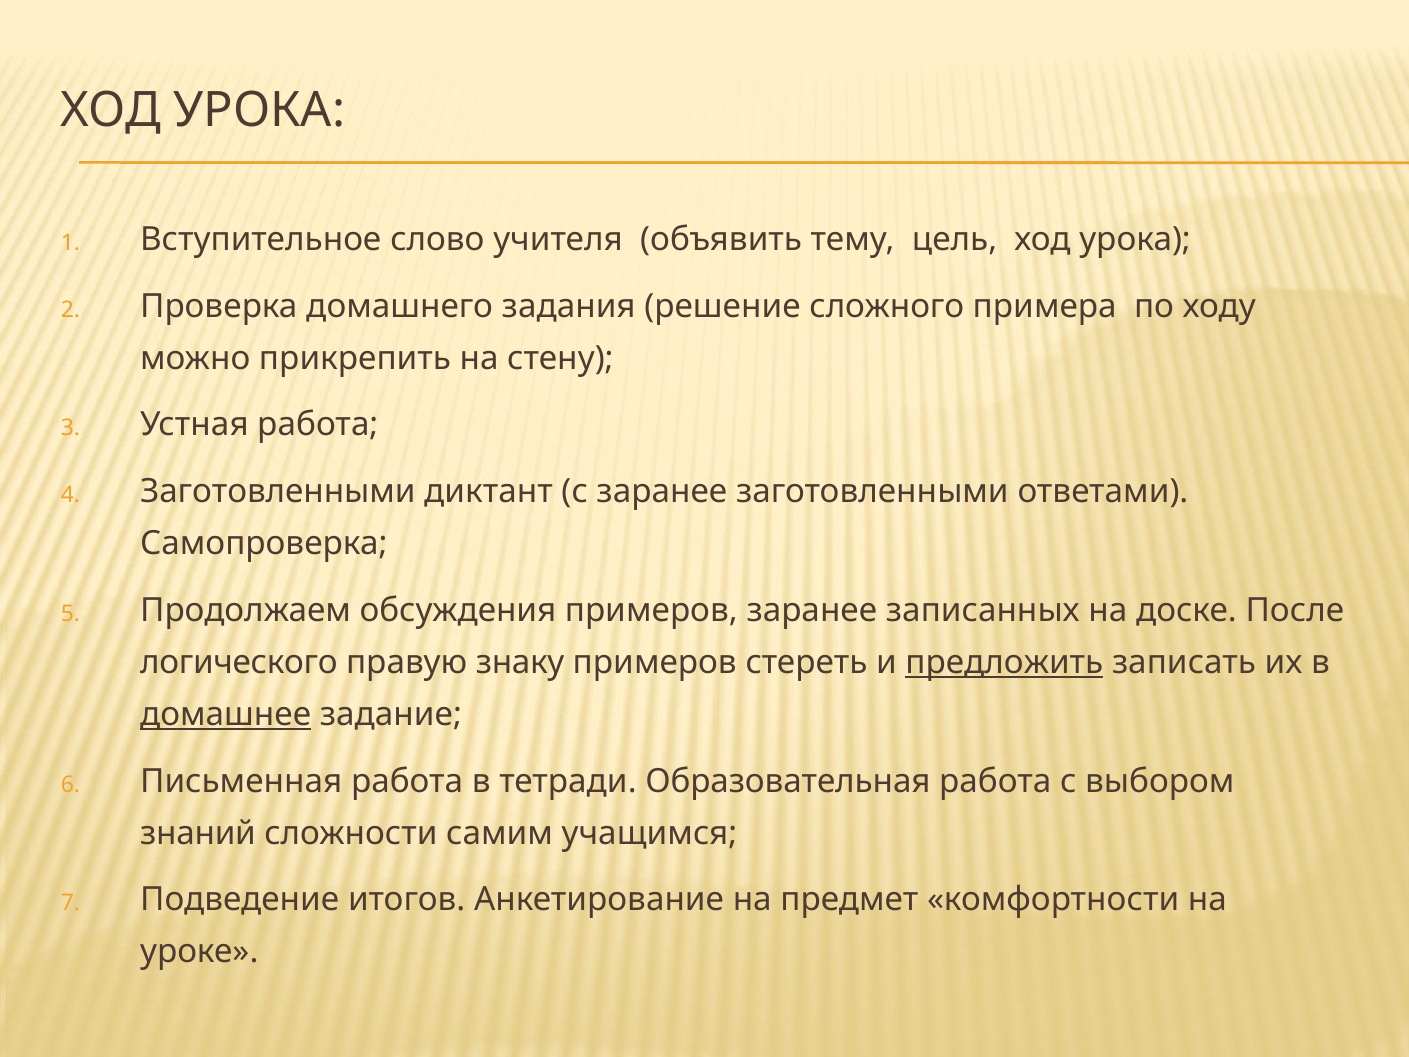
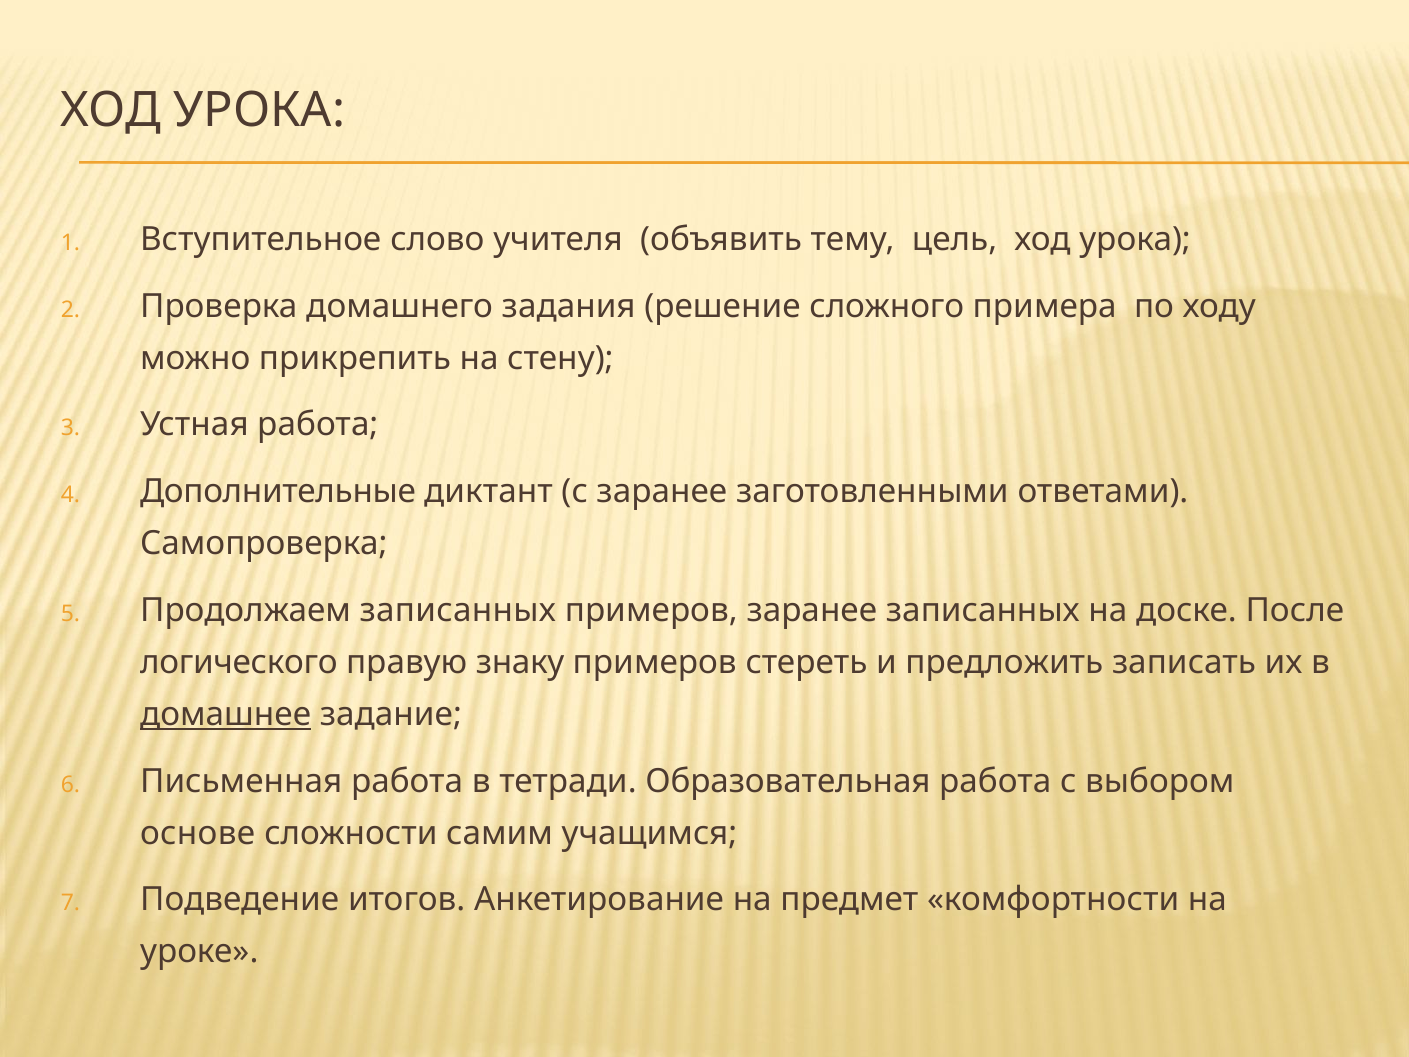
Заготовленными: Заготовленными -> Дополнительные (278, 492)
Продолжаем обсуждения: обсуждения -> записанных (458, 610)
предложить underline: present -> none (1004, 662)
знаний: знаний -> основе (198, 833)
